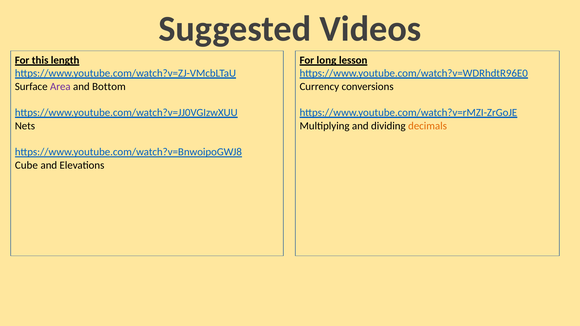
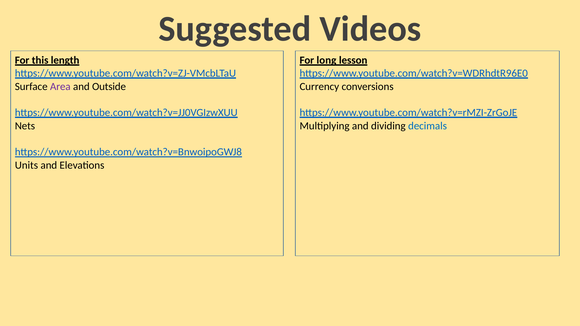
Bottom: Bottom -> Outside (109, 87)
decimals colour: orange -> blue (428, 126)
Cube: Cube -> Units (26, 165)
